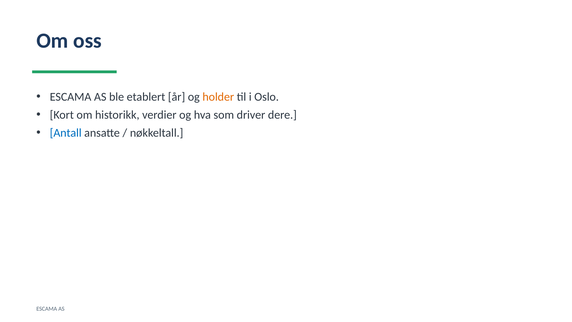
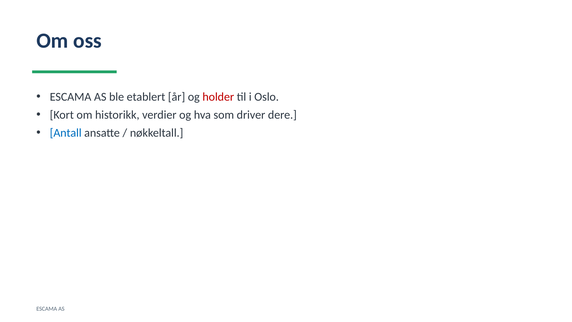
holder colour: orange -> red (218, 97)
